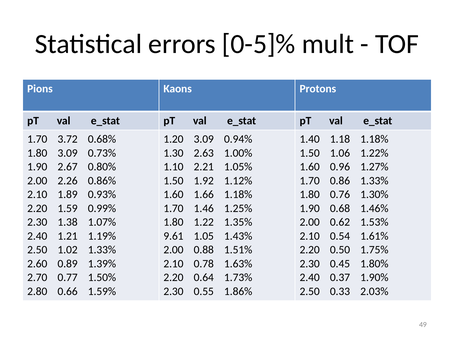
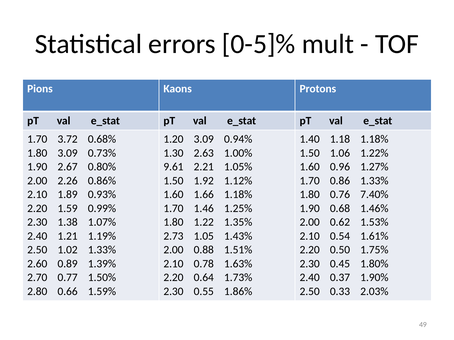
1.10: 1.10 -> 9.61 (173, 167)
1.30%: 1.30% -> 7.40% (374, 195)
9.61: 9.61 -> 2.73 (173, 236)
